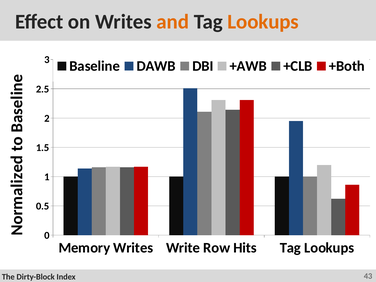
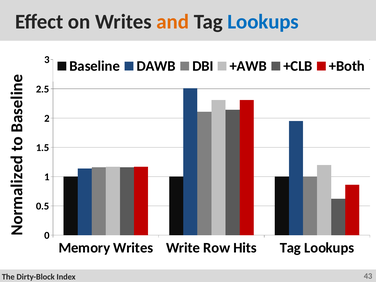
Lookups colour: orange -> blue (263, 22)
